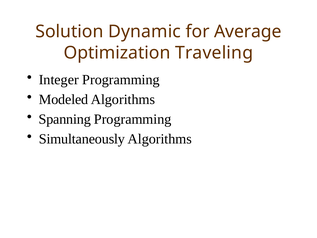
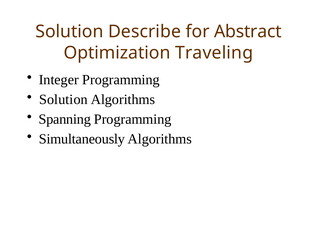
Dynamic: Dynamic -> Describe (144, 32)
Average: Average -> Abstract (248, 32)
Modeled: Modeled -> Solution (63, 99)
